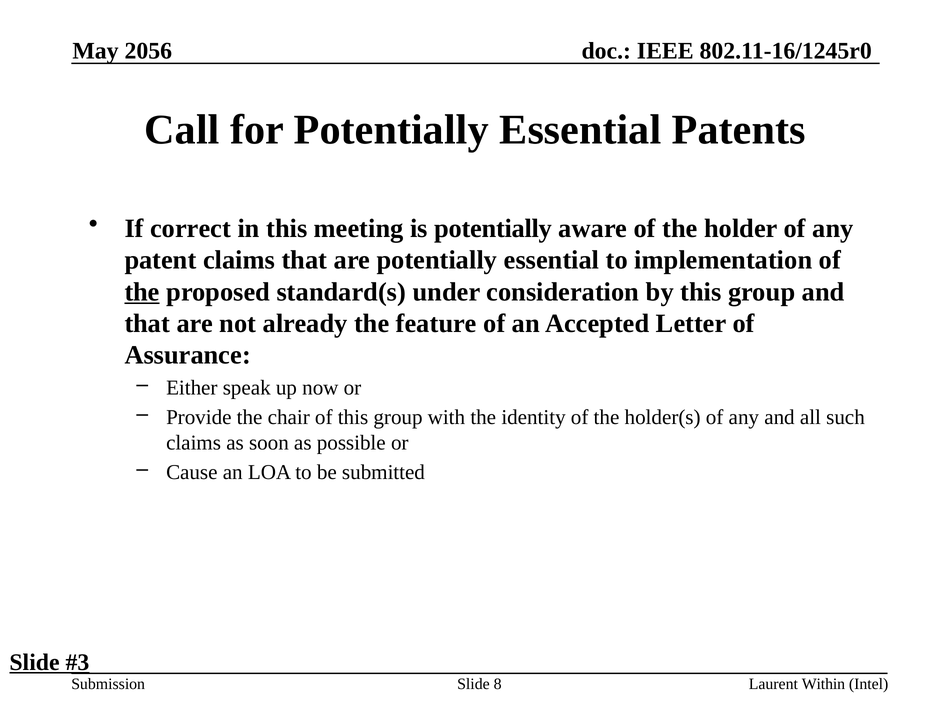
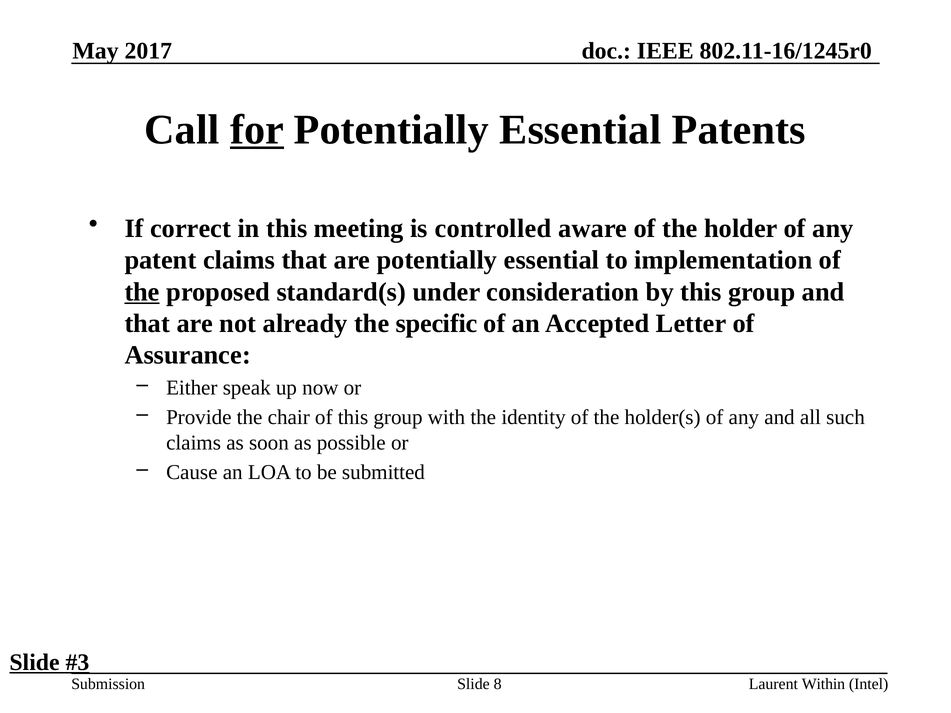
2056: 2056 -> 2017 (148, 51)
for underline: none -> present (257, 130)
is potentially: potentially -> controlled (493, 229)
feature: feature -> specific (436, 324)
